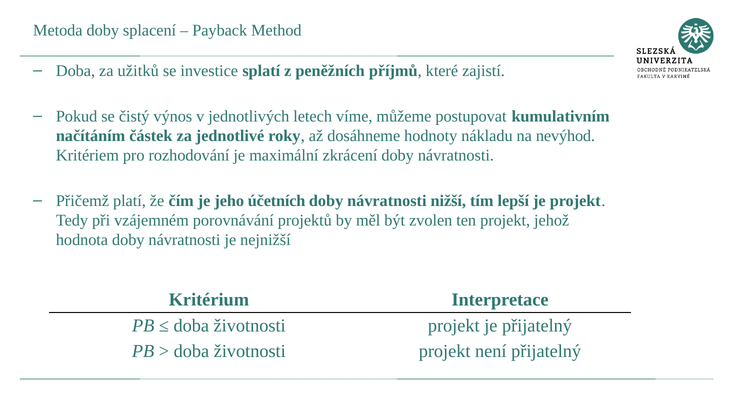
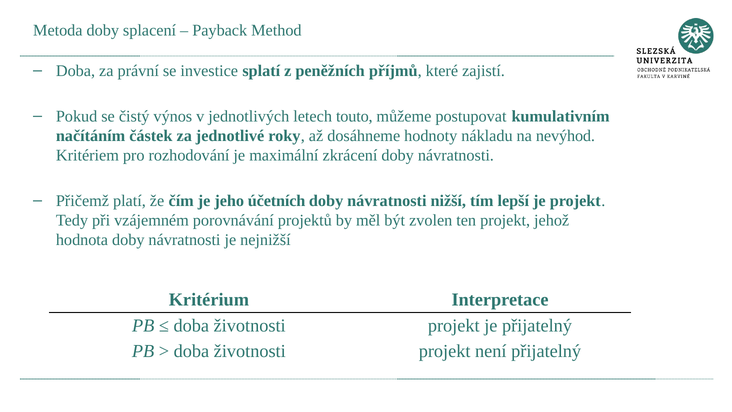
užitků: užitků -> právní (138, 71)
víme: víme -> touto (354, 116)
